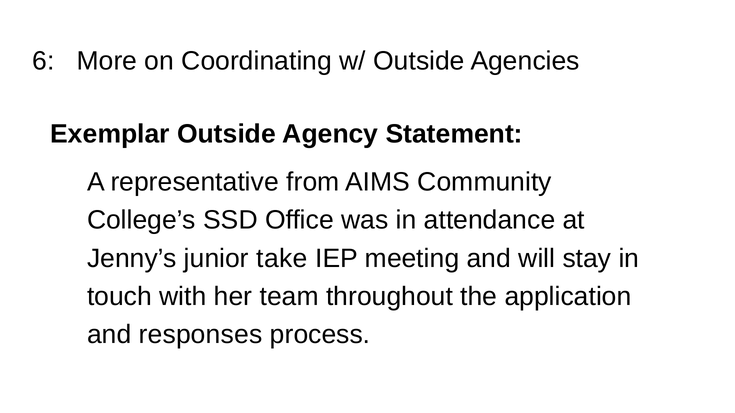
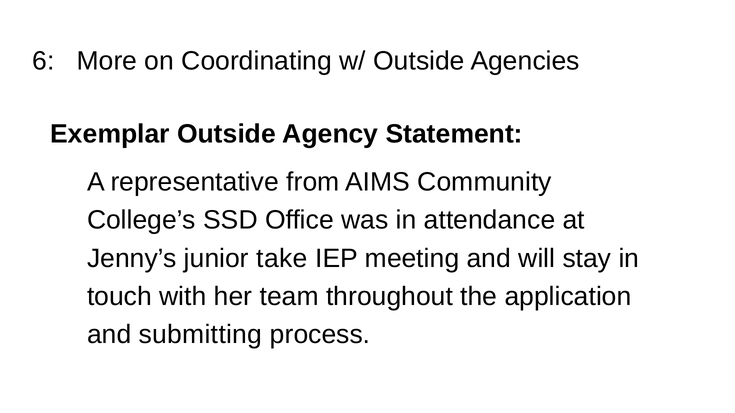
responses: responses -> submitting (201, 335)
